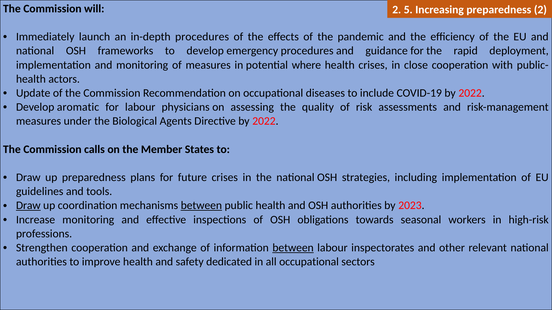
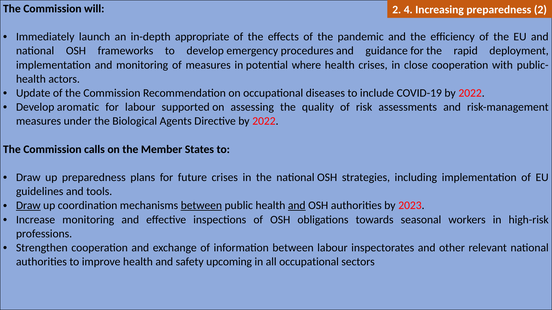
5: 5 -> 4 (408, 10)
in-depth procedures: procedures -> appropriate (202, 37)
physicians: physicians -> supported (186, 107)
and underline: none -> present (297, 206)
between underline: present -> none (293, 248)
dedicated: dedicated -> upcoming (229, 262)
